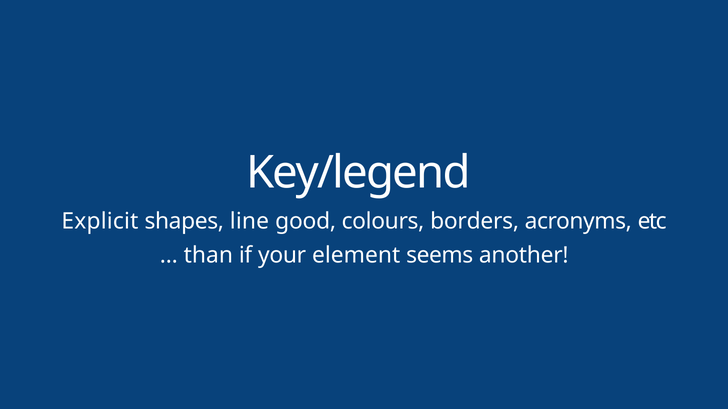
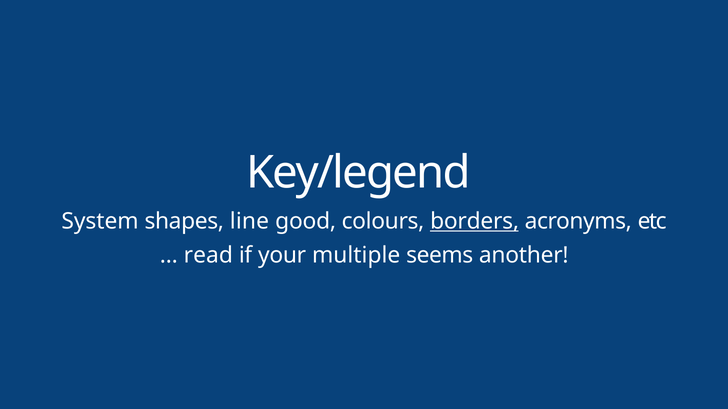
Explicit: Explicit -> System (100, 222)
borders underline: none -> present (475, 222)
than: than -> read (208, 256)
element: element -> multiple (356, 256)
